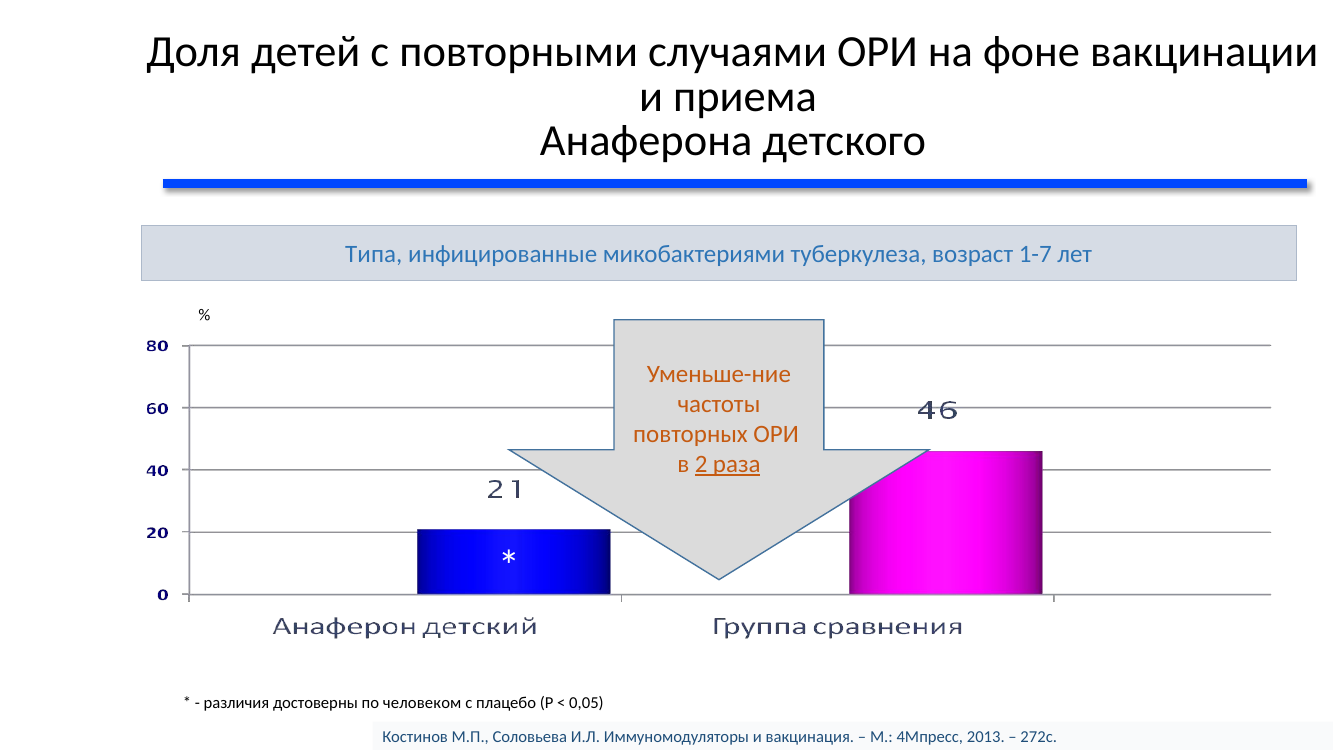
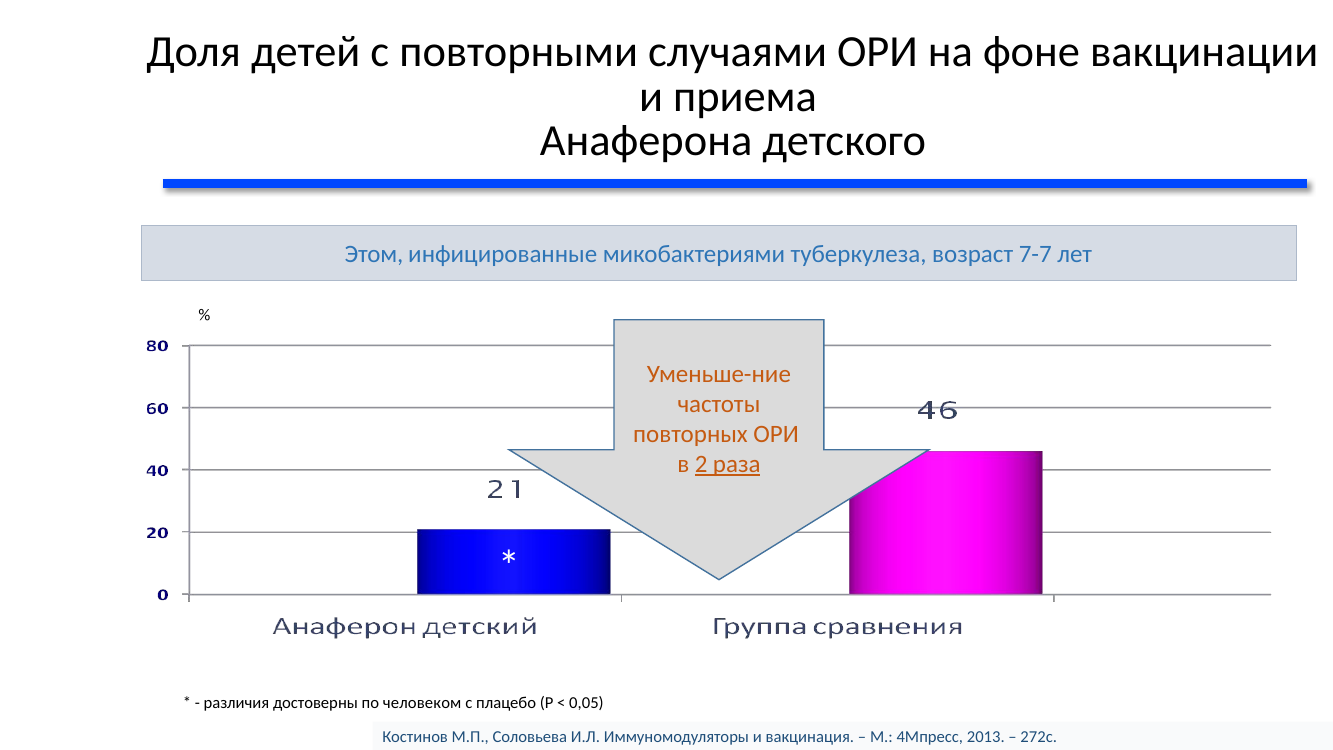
Типа: Типа -> Этом (374, 255)
1-7: 1-7 -> 7-7 (1035, 255)
